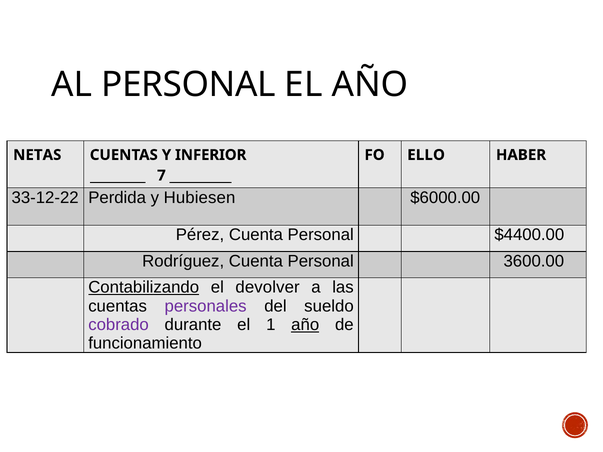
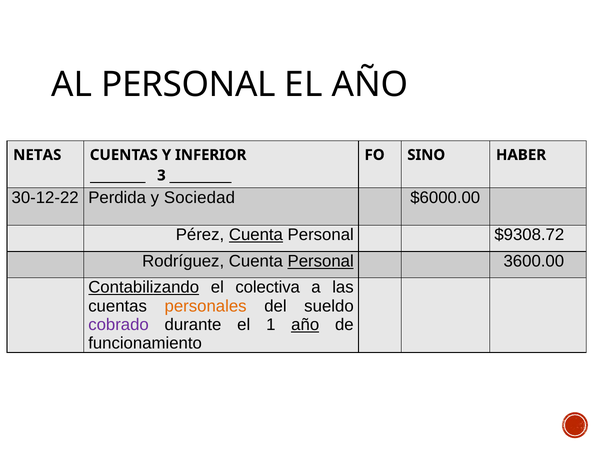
ELLO: ELLO -> SINO (426, 155)
7: 7 -> 3 (161, 176)
33-12-22: 33-12-22 -> 30-12-22 (45, 198)
Hubiesen: Hubiesen -> Sociedad (199, 198)
Cuenta underline: none -> present (256, 235)
$4400.00: $4400.00 -> $9308.72 (529, 235)
Personal underline: none -> present (321, 261)
devolver: devolver -> colectiva (268, 287)
personales colour: purple -> orange (206, 306)
